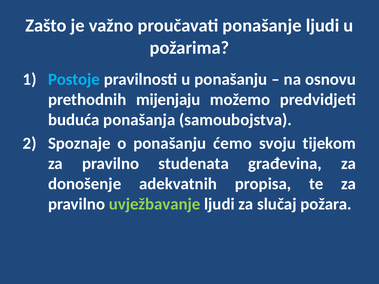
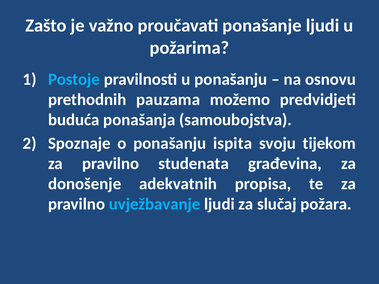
mijenjaju: mijenjaju -> pauzama (168, 100)
ćemo: ćemo -> ispita (233, 144)
uvježbavanje colour: light green -> light blue (155, 204)
